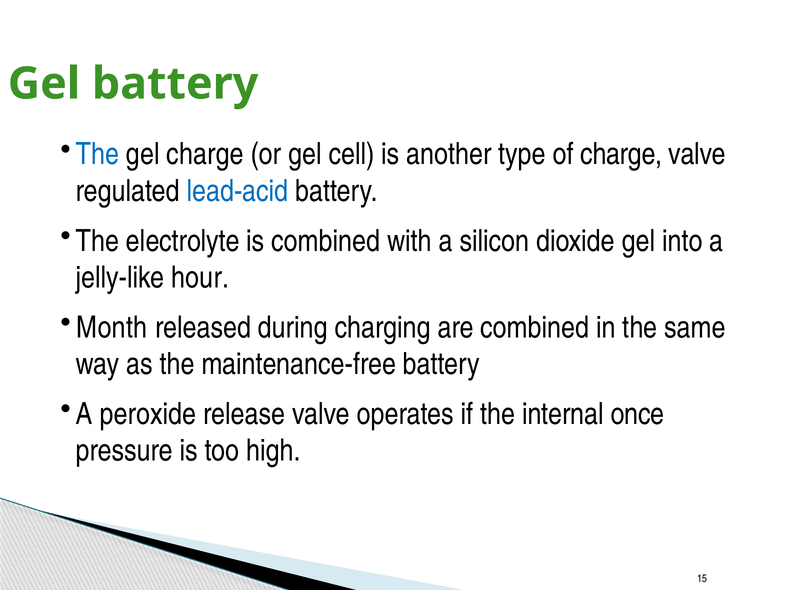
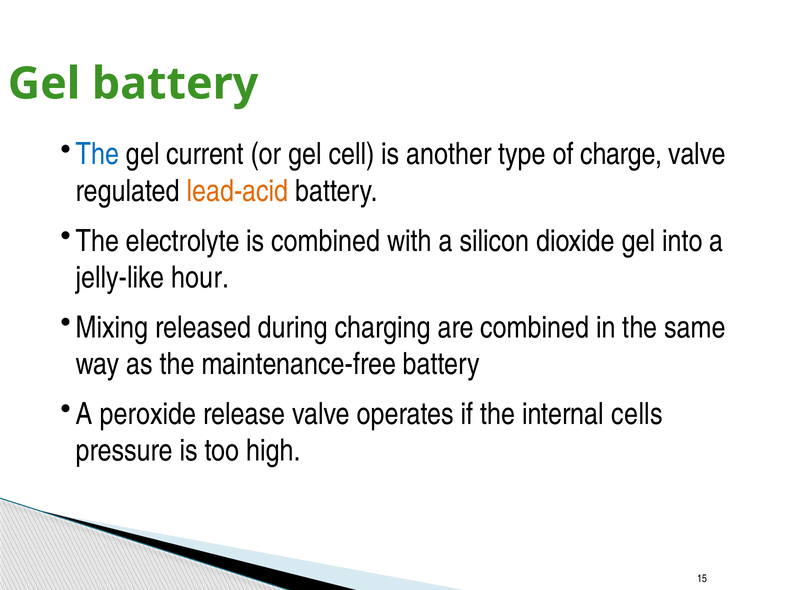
gel charge: charge -> current (205, 154)
lead-acid colour: blue -> orange (238, 191)
Month: Month -> Mixing (112, 328)
once: once -> cells (637, 414)
